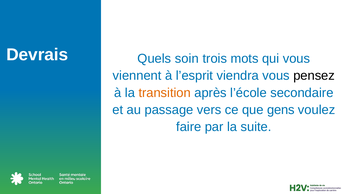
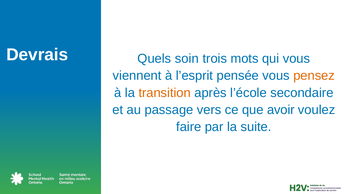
viendra: viendra -> pensée (238, 76)
pensez colour: black -> orange (314, 76)
gens: gens -> avoir (281, 110)
